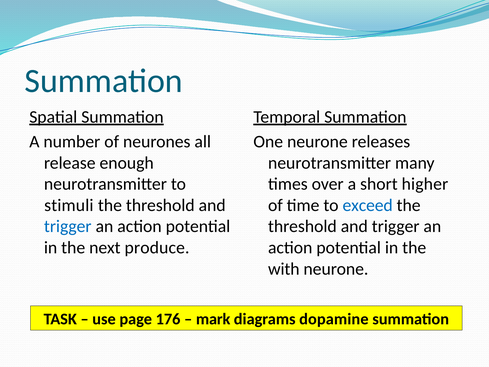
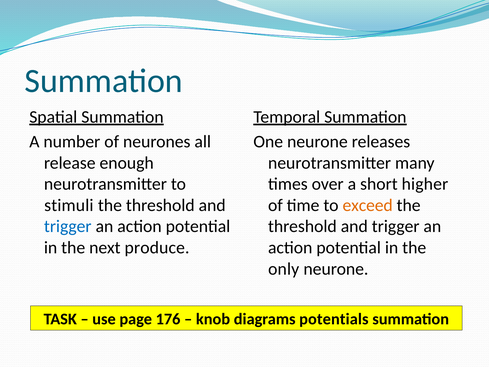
exceed colour: blue -> orange (368, 205)
with: with -> only (284, 269)
mark: mark -> knob (213, 319)
dopamine: dopamine -> potentials (334, 319)
